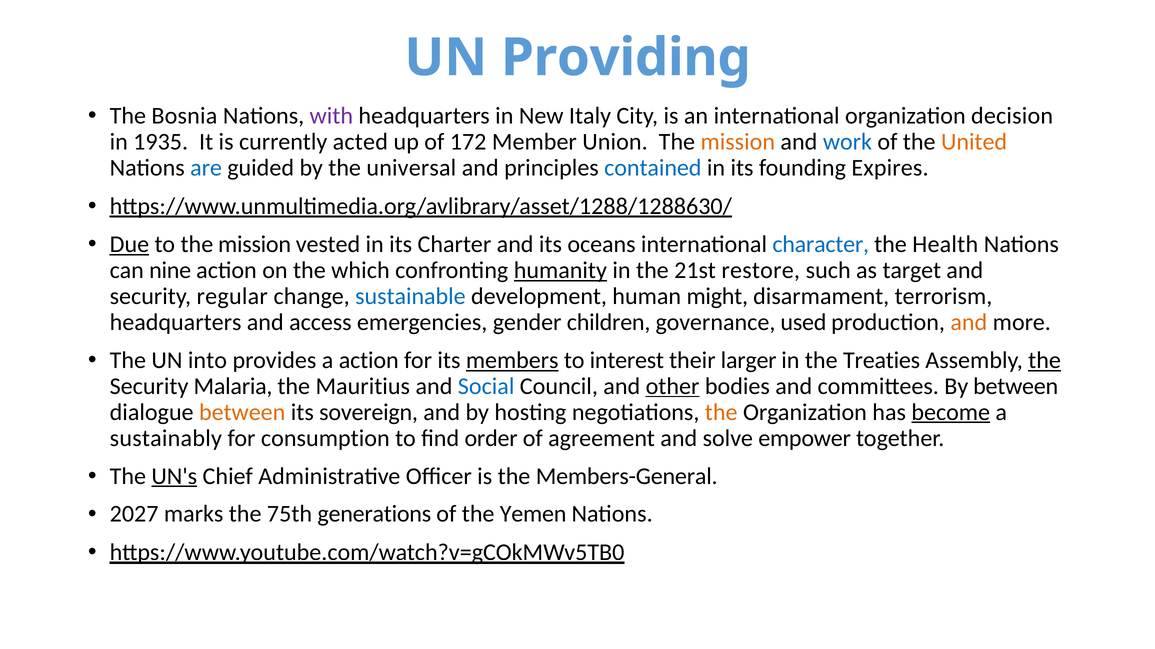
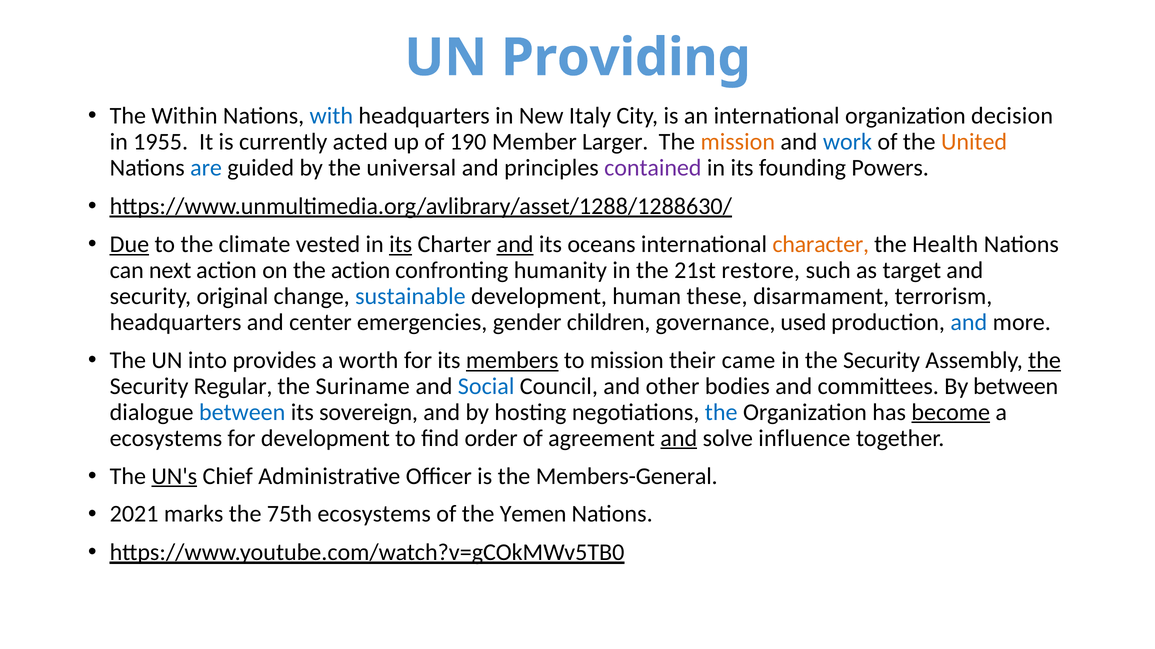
Bosnia: Bosnia -> Within (184, 116)
with colour: purple -> blue (331, 116)
1935: 1935 -> 1955 (161, 142)
172: 172 -> 190 (468, 142)
Union: Union -> Larger (615, 142)
contained colour: blue -> purple (653, 168)
Expires: Expires -> Powers (890, 168)
to the mission: mission -> climate (254, 245)
its underline: none -> present (401, 245)
and underline: none -> present (515, 245)
character colour: blue -> orange (821, 245)
nine: nine -> next (170, 271)
the which: which -> action (361, 271)
humanity underline: present -> none (560, 271)
regular: regular -> original (232, 297)
might: might -> these (717, 297)
access: access -> center (320, 323)
and colour: orange -> blue (969, 323)
a action: action -> worth (369, 361)
to interest: interest -> mission (627, 361)
larger: larger -> came (748, 361)
in the Treaties: Treaties -> Security (882, 361)
Malaria: Malaria -> Regular (233, 387)
Mauritius: Mauritius -> Suriname (363, 387)
other underline: present -> none (673, 387)
between colour: orange -> blue (242, 413)
the colour: orange -> blue (721, 413)
sustainably: sustainably -> ecosystems (166, 439)
for consumption: consumption -> development (325, 439)
and underline: none -> present (679, 439)
empower: empower -> influence (804, 439)
2027: 2027 -> 2021 (134, 515)
75th generations: generations -> ecosystems (374, 515)
